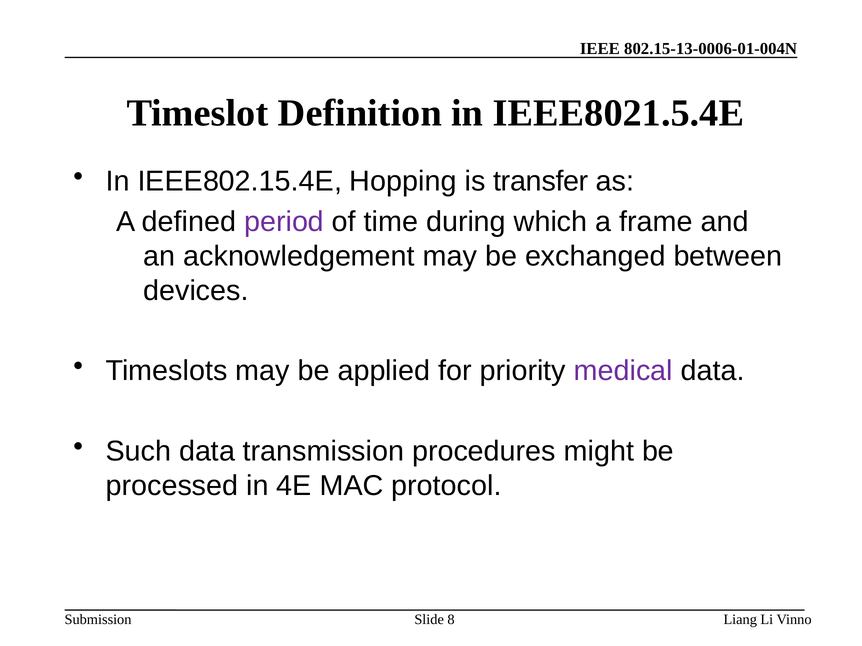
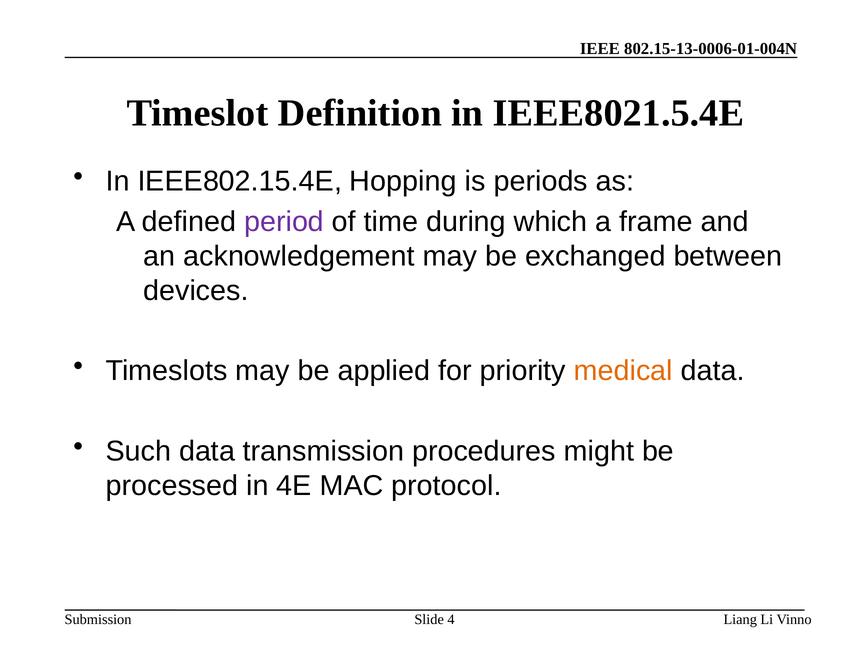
transfer: transfer -> periods (541, 182)
medical colour: purple -> orange (623, 371)
8: 8 -> 4 (451, 620)
